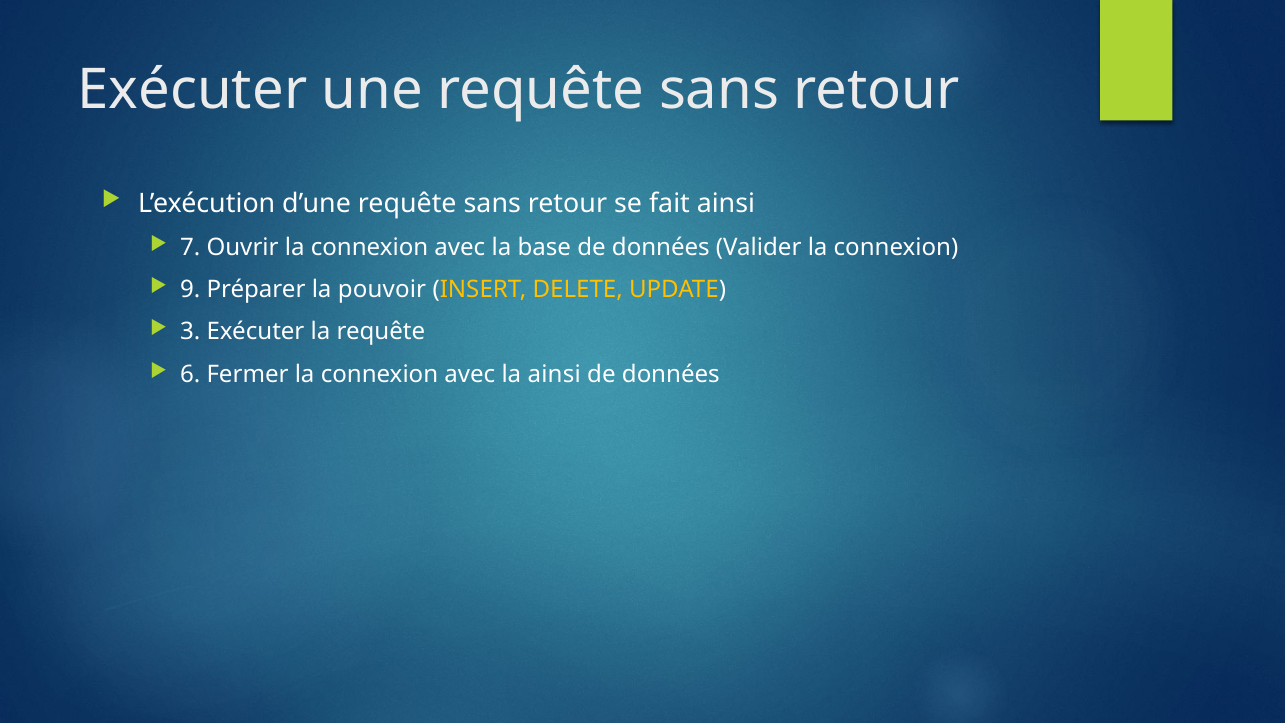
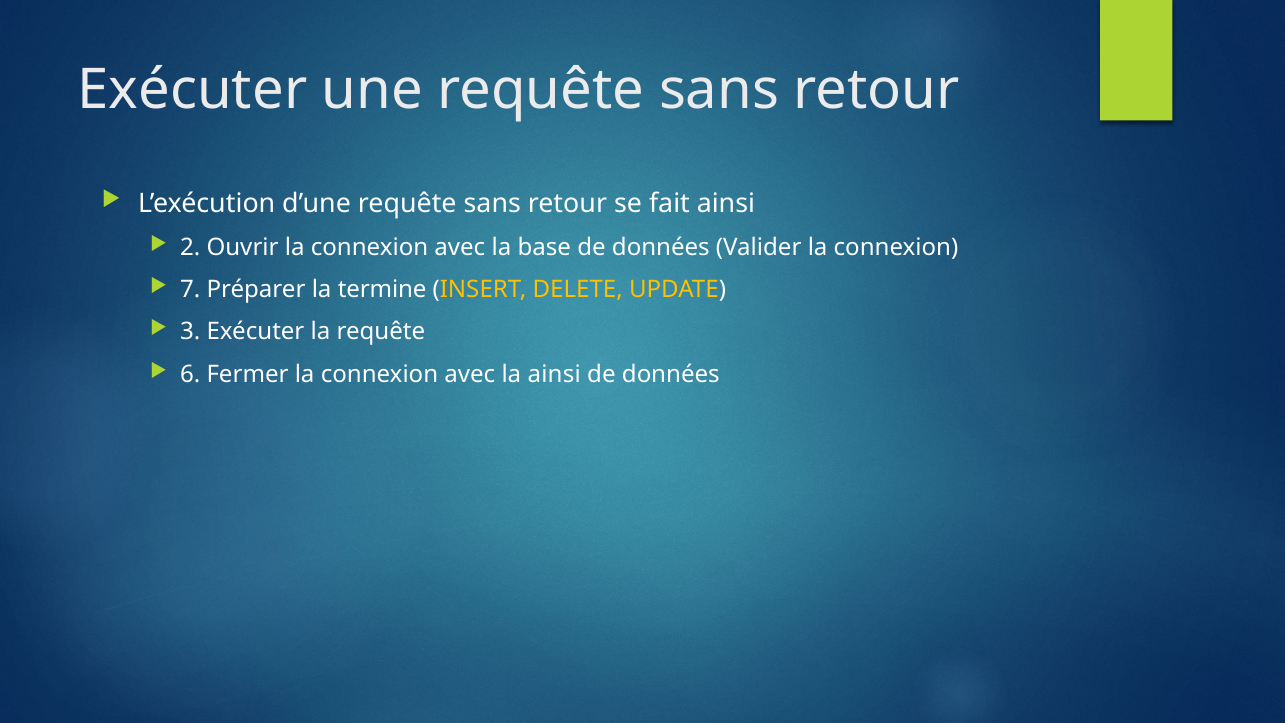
7: 7 -> 2 (190, 247)
9: 9 -> 7 (190, 290)
pouvoir: pouvoir -> termine (382, 290)
